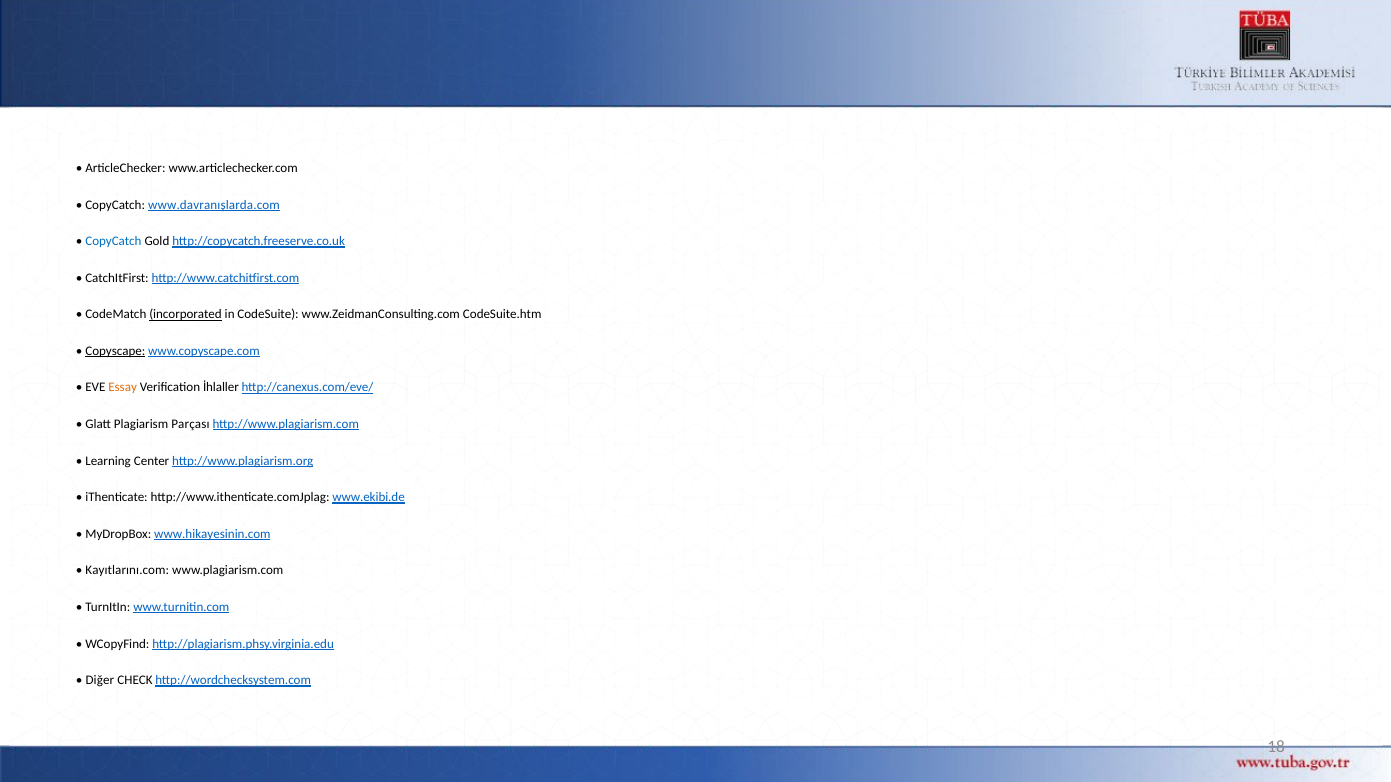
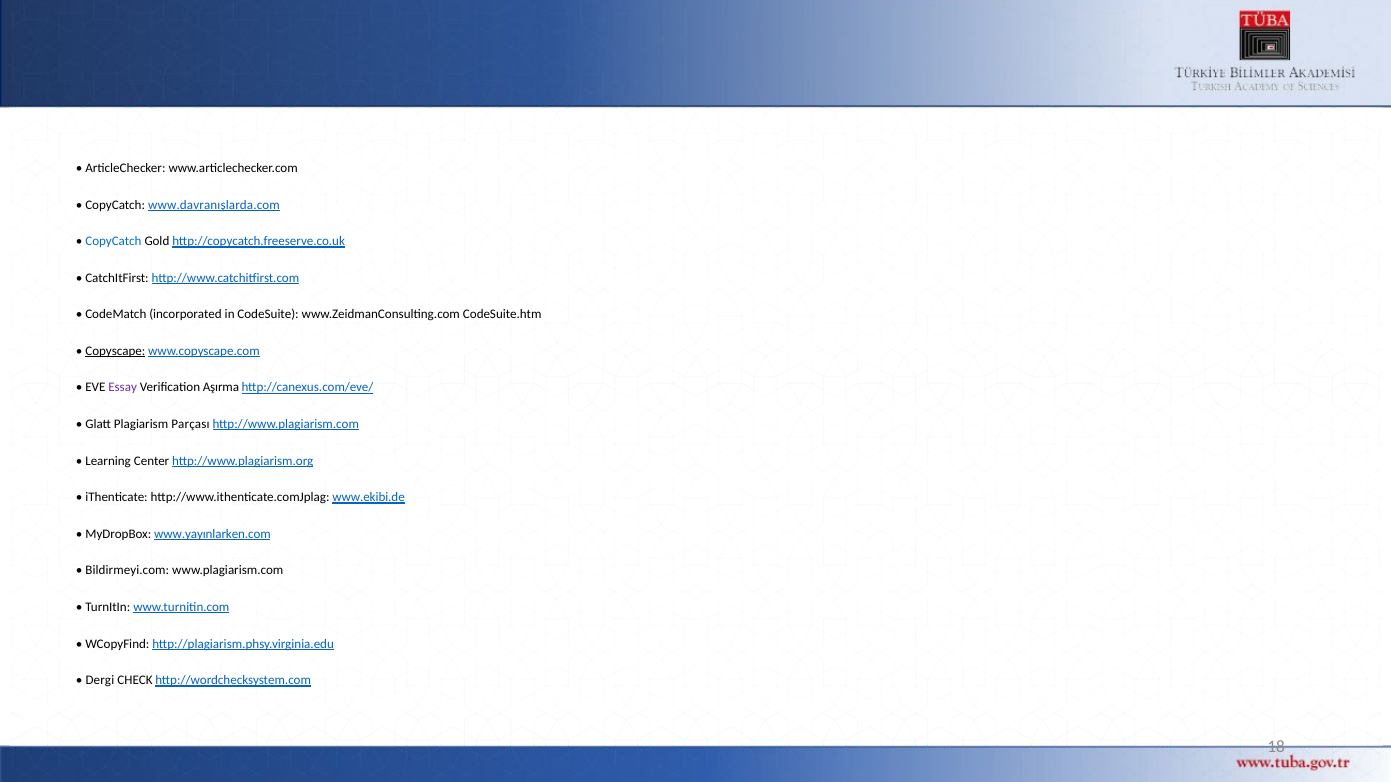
incorporated underline: present -> none (186, 315)
Essay colour: orange -> purple (123, 388)
İhlaller: İhlaller -> Aşırma (221, 388)
www.hikayesinin.com: www.hikayesinin.com -> www.yayınlarken.com (212, 534)
Kayıtlarını.com: Kayıtlarını.com -> Bildirmeyi.com (127, 571)
Diğer: Diğer -> Dergi (100, 681)
